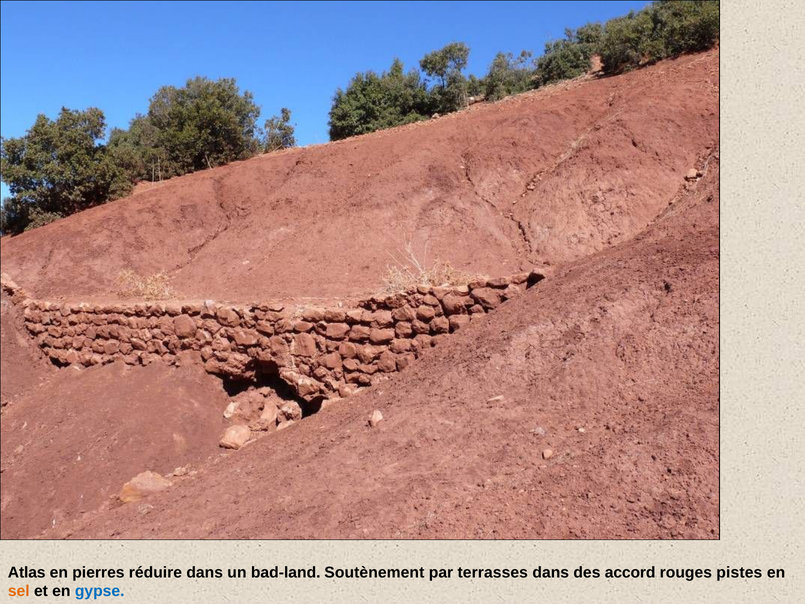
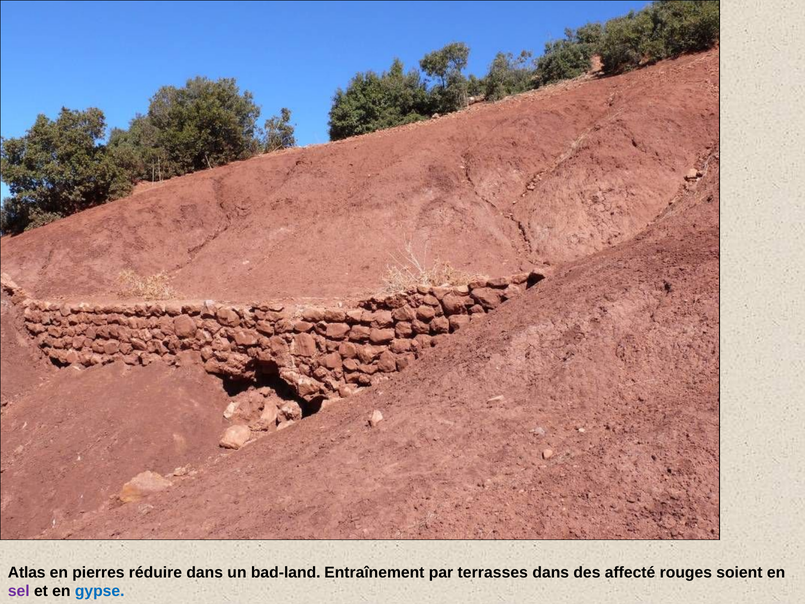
Soutènement: Soutènement -> Entraînement (374, 572)
accord: accord -> affecté (630, 572)
pistes: pistes -> soient (739, 572)
sel colour: orange -> purple (19, 591)
